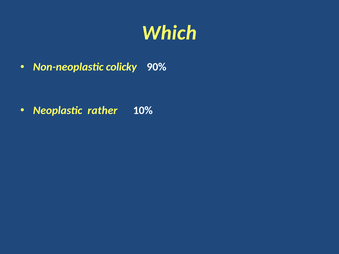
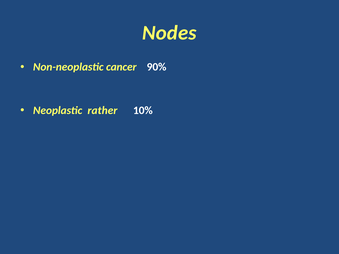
Which: Which -> Nodes (169, 33)
colicky: colicky -> cancer (121, 67)
